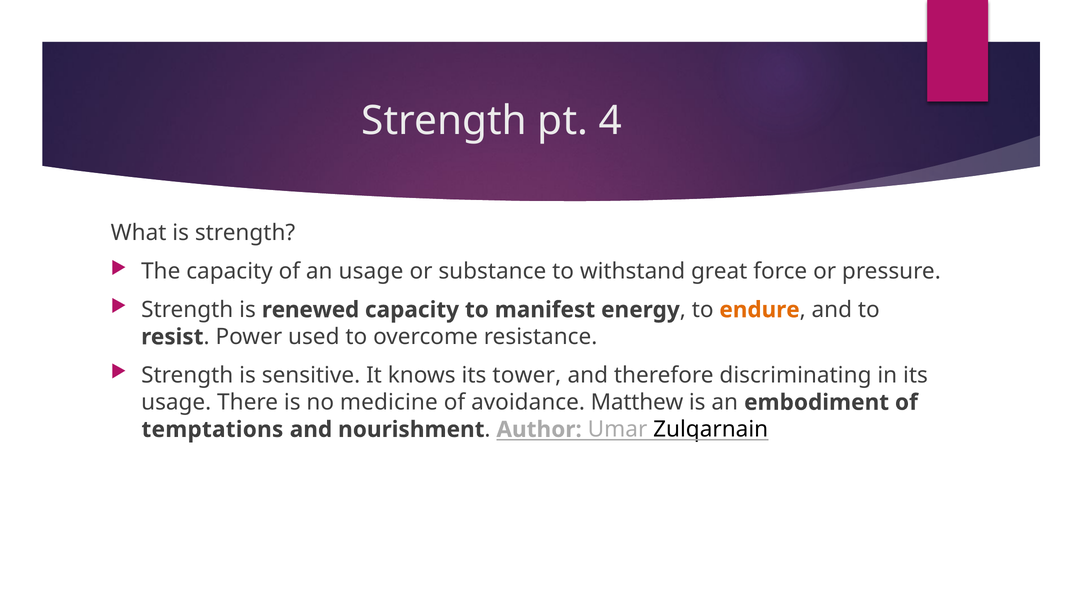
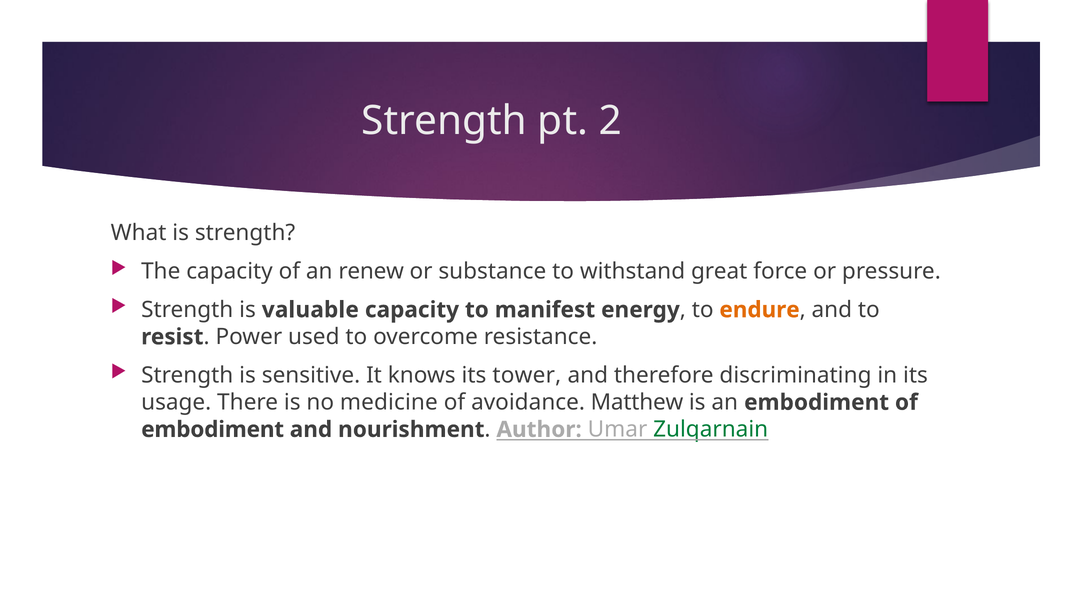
4: 4 -> 2 (610, 121)
an usage: usage -> renew (371, 271)
renewed: renewed -> valuable (310, 310)
temptations: temptations -> embodiment (213, 430)
Zulqarnain colour: black -> green (711, 430)
